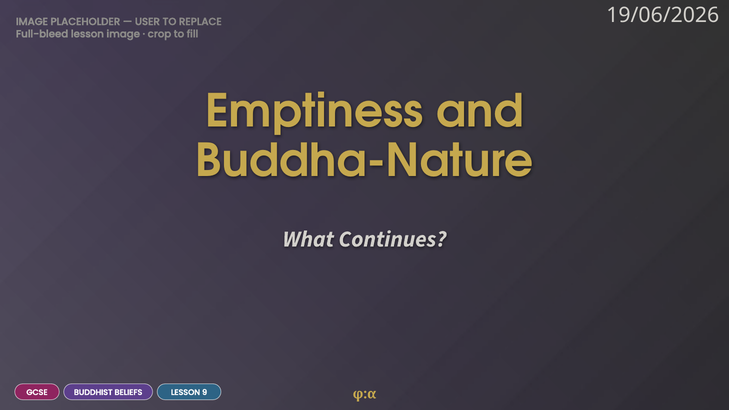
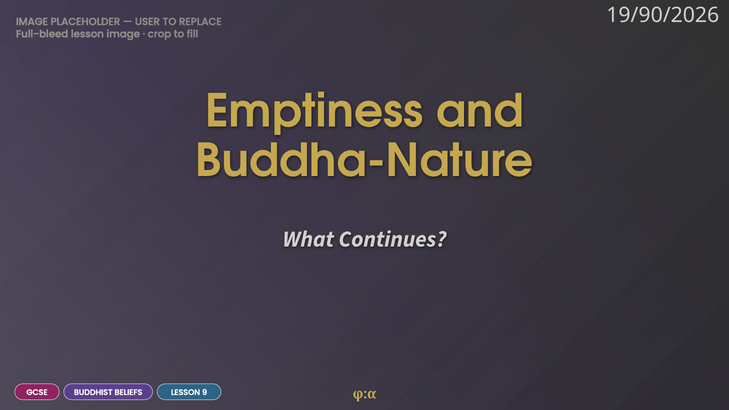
19/06/2026: 19/06/2026 -> 19/90/2026 (663, 15)
